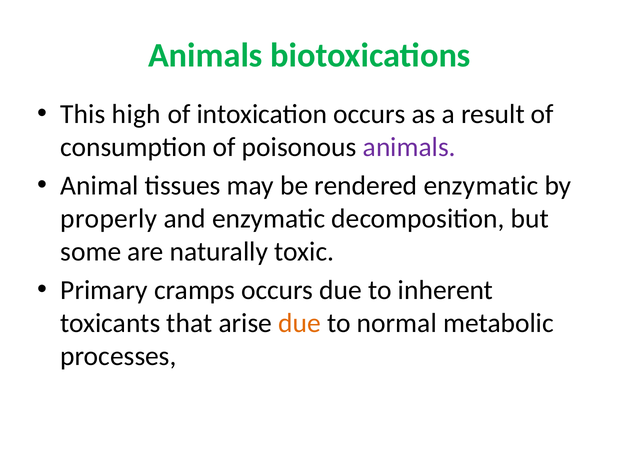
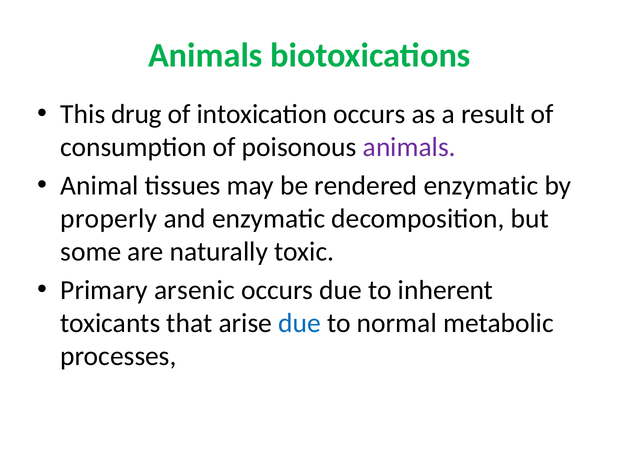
high: high -> drug (137, 114)
cramps: cramps -> arsenic (194, 291)
due colour: orange -> blue (300, 324)
